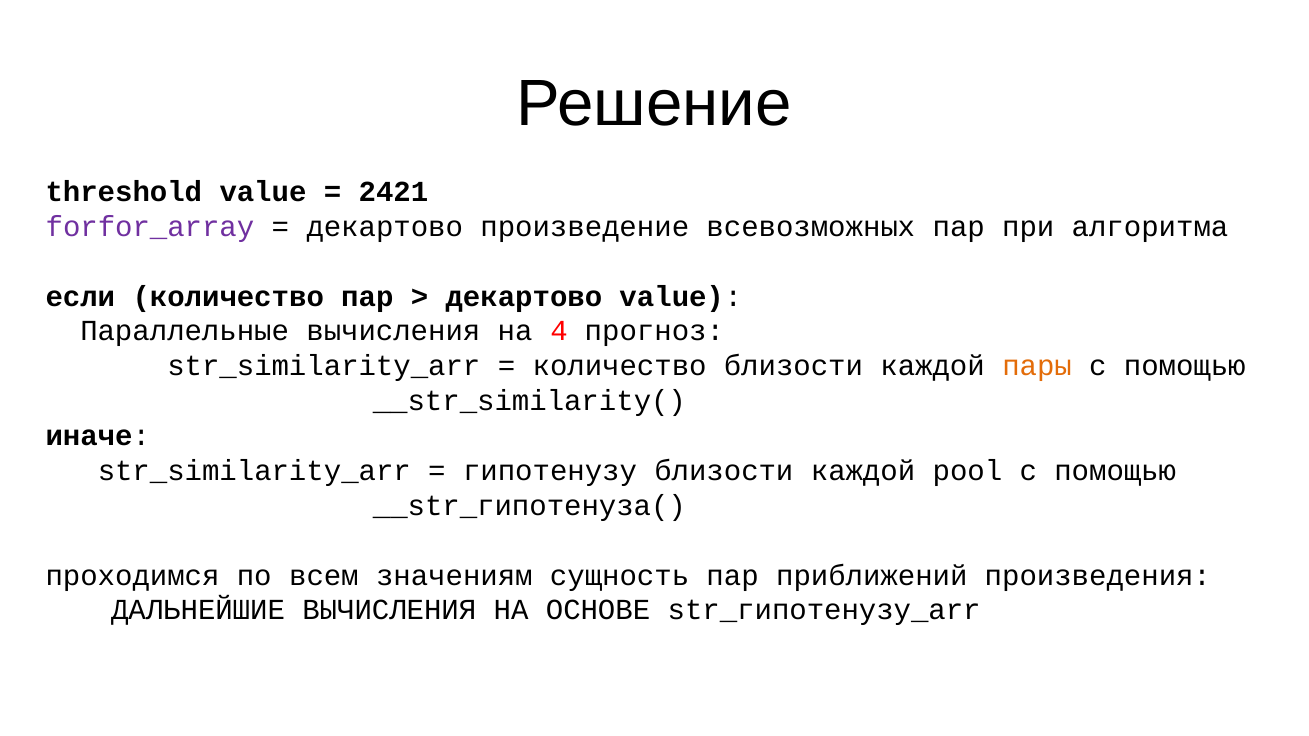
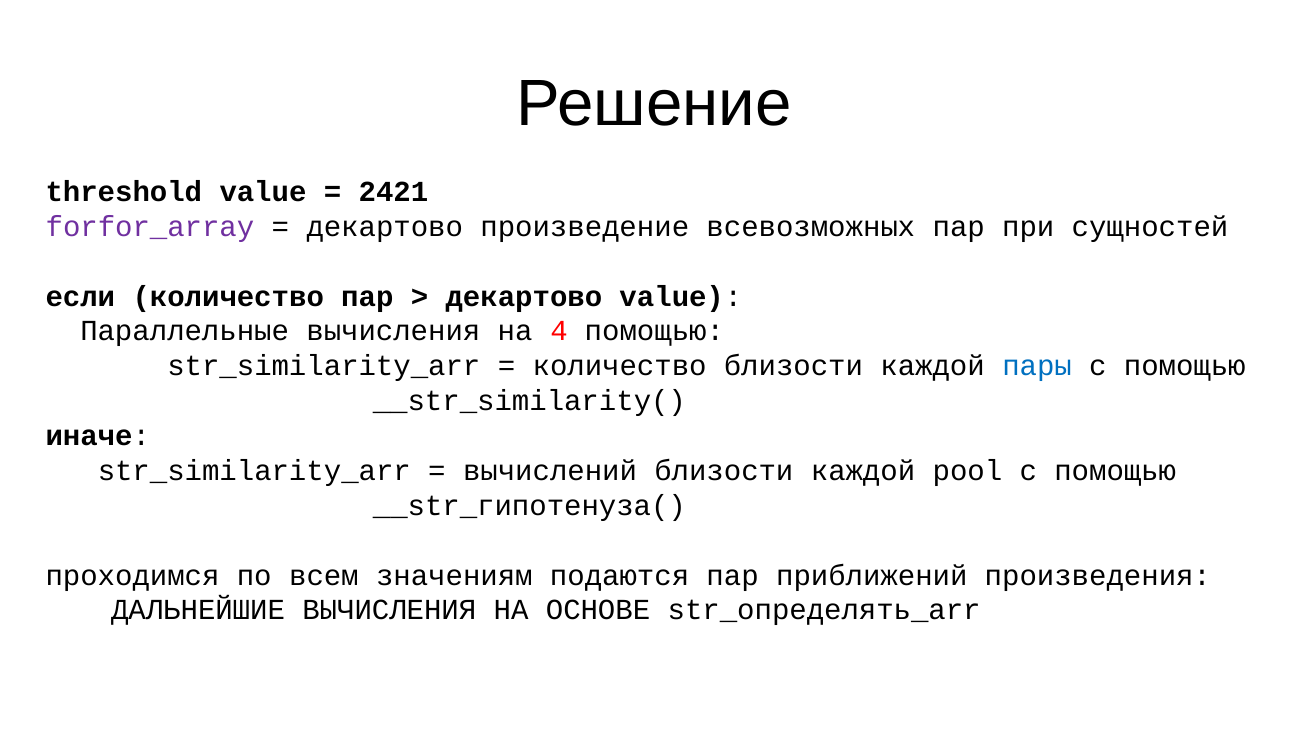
алгоритма: алгоритма -> сущностей (1150, 227)
4 прогноз: прогноз -> помощью (654, 331)
пары colour: orange -> blue (1037, 366)
гипотенузу: гипотенузу -> вычислений (550, 471)
сущность: сущность -> подаются (620, 576)
str_гипотенузу_arr: str_гипотенузу_arr -> str_определять_arr (824, 611)
